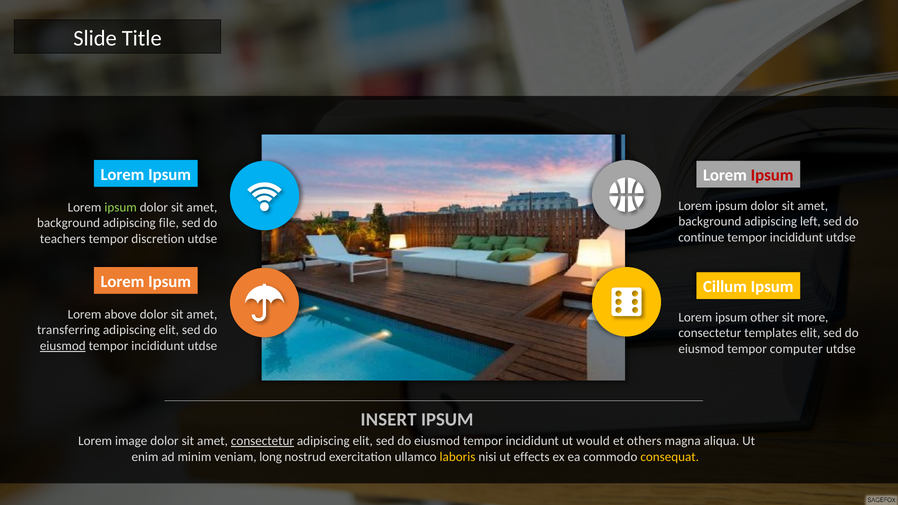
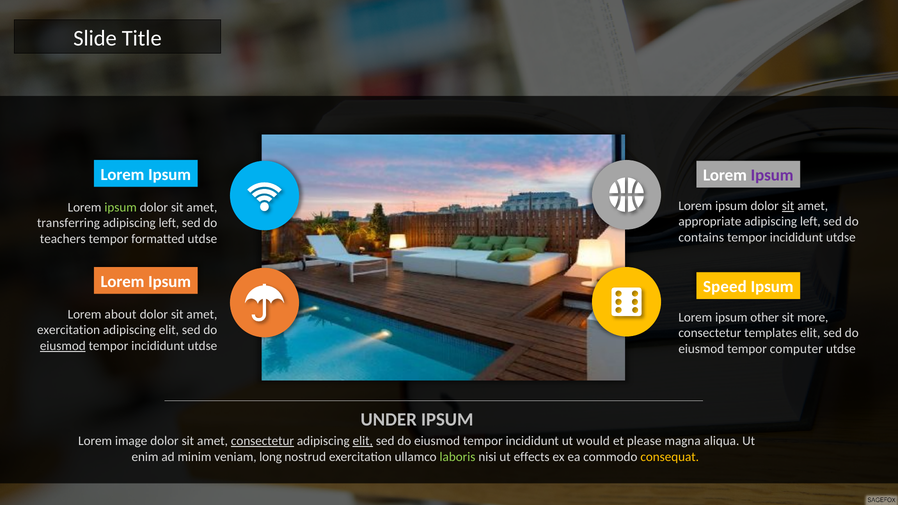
Ipsum colour: red -> purple (772, 175)
sit underline: none -> present (788, 206)
background: background -> appropriate (710, 222)
background: background -> transferring (69, 223)
file: file -> left (169, 223)
continue: continue -> contains (701, 237)
discretion: discretion -> formatted (158, 239)
Cillum: Cillum -> Speed (725, 287)
above: above -> about (121, 314)
transferring: transferring -> exercitation (69, 330)
INSERT: INSERT -> UNDER (389, 420)
elit underline: none -> present (363, 441)
others: others -> please (644, 441)
laboris colour: yellow -> light green (458, 457)
